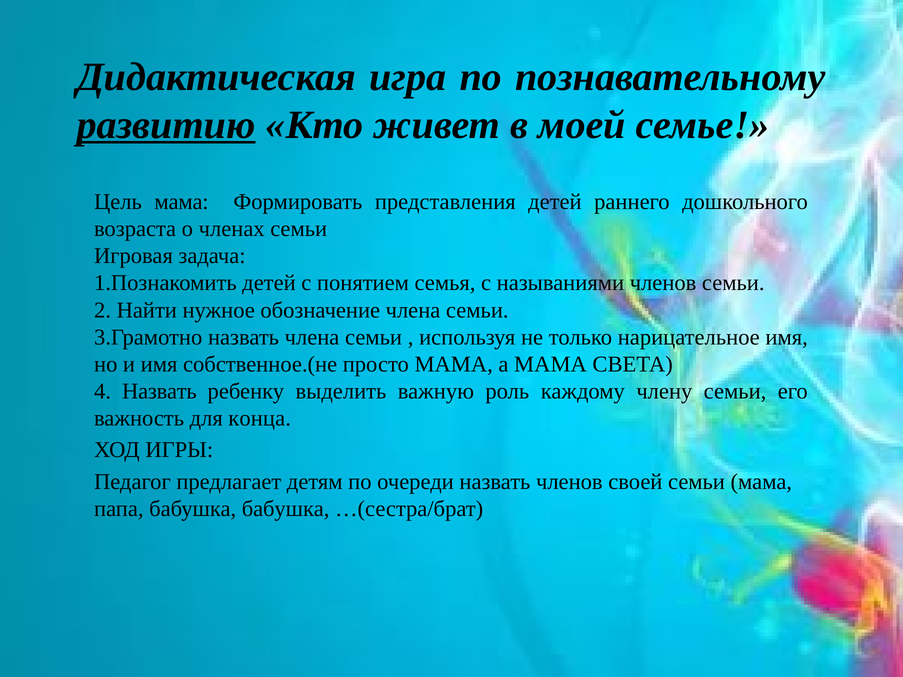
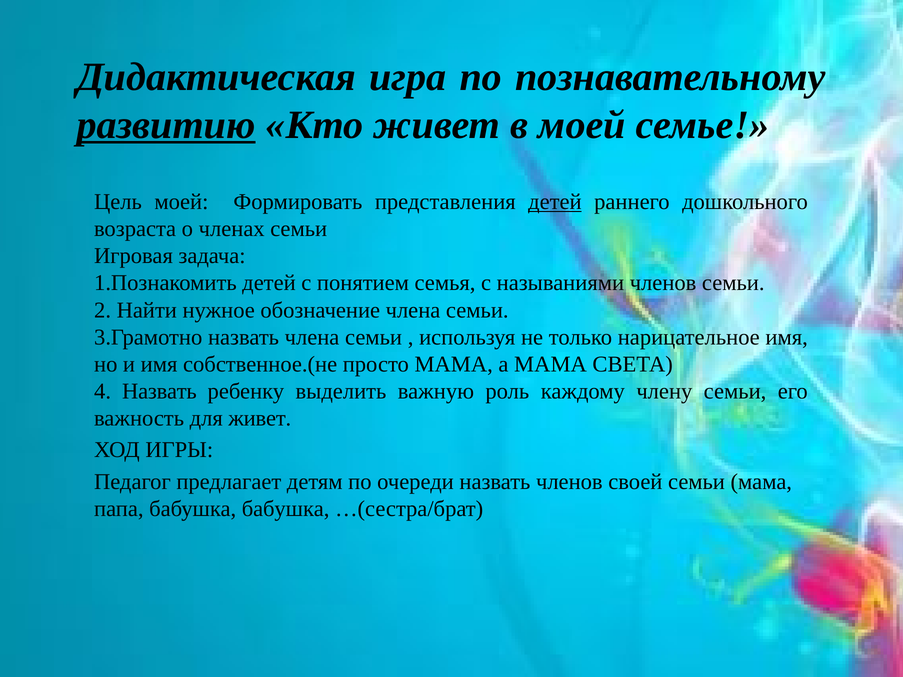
Цель мама: мама -> моей (181, 202)
детей underline: none -> present (555, 202)
для конца: конца -> живет (260, 419)
